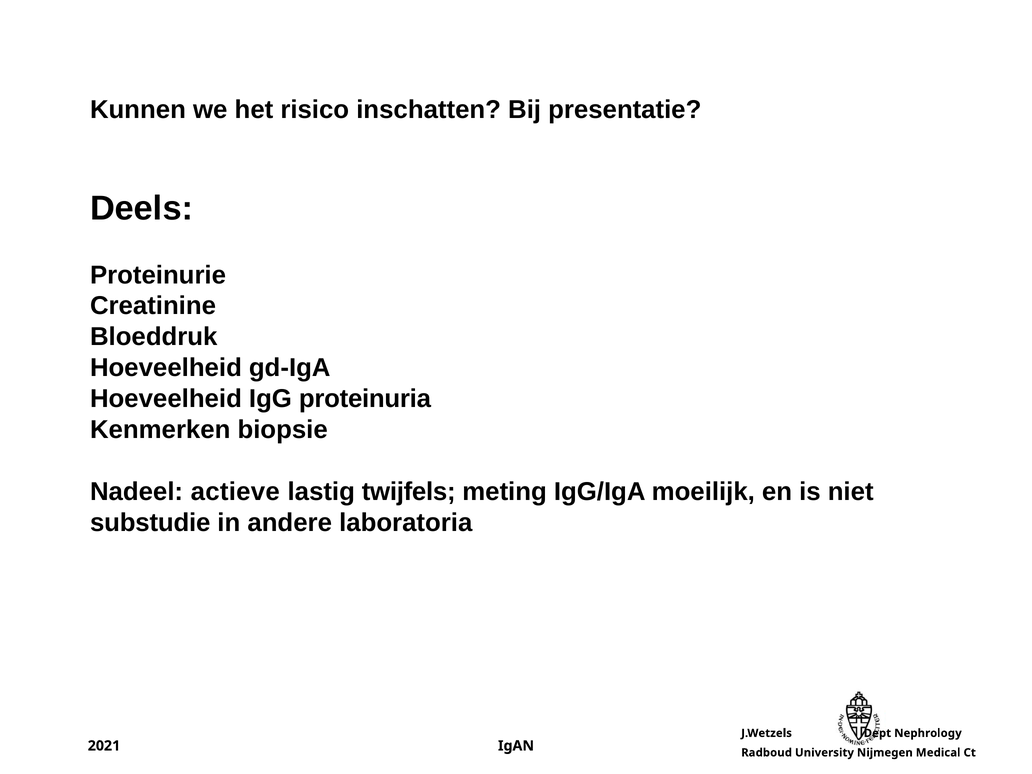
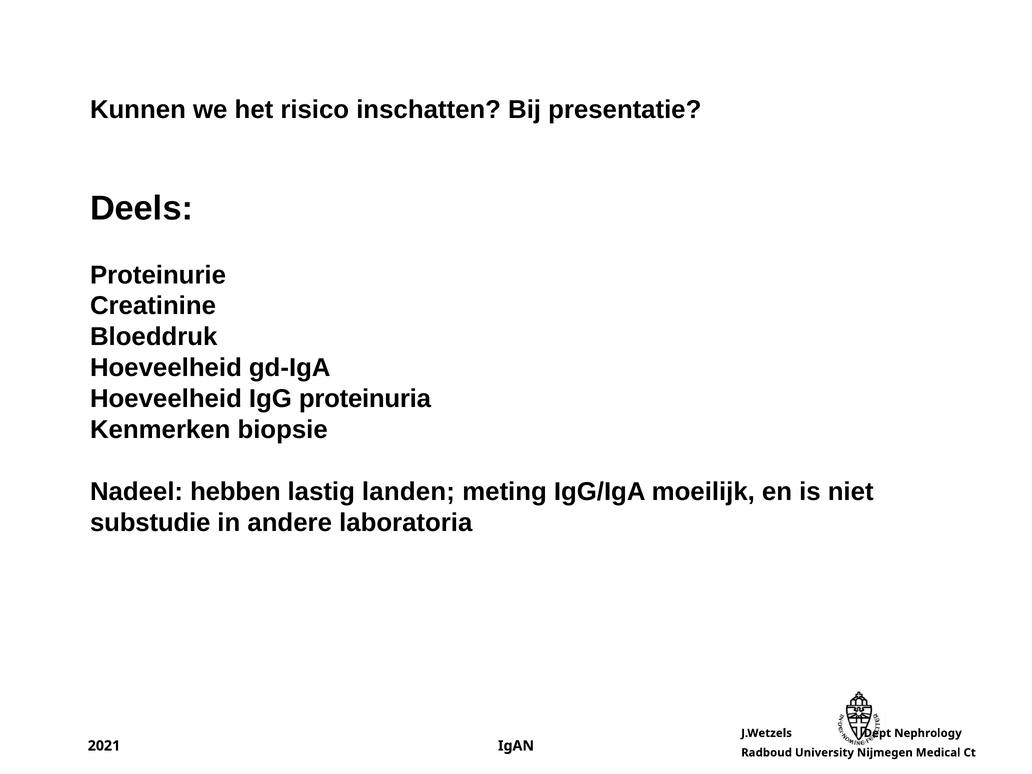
actieve: actieve -> hebben (235, 492)
twijfels: twijfels -> landen (408, 492)
